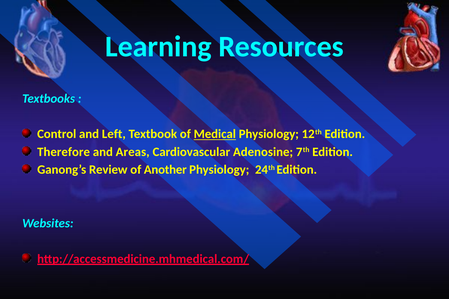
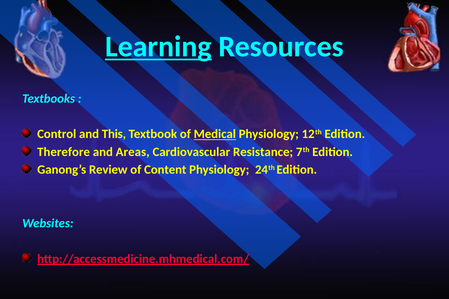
Learning underline: none -> present (158, 47)
Left: Left -> This (114, 134)
Adenosine: Adenosine -> Resistance (263, 152)
Another: Another -> Content (165, 170)
